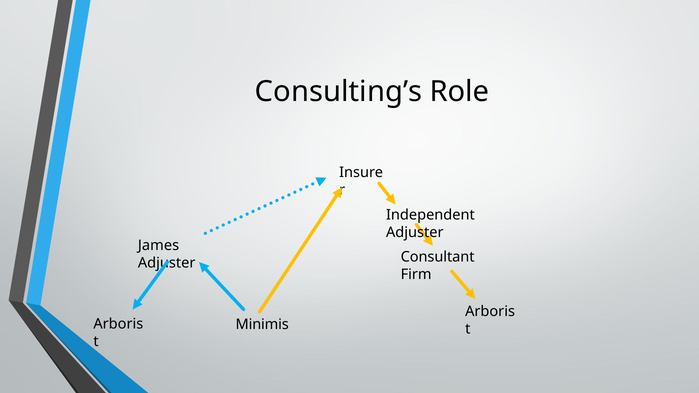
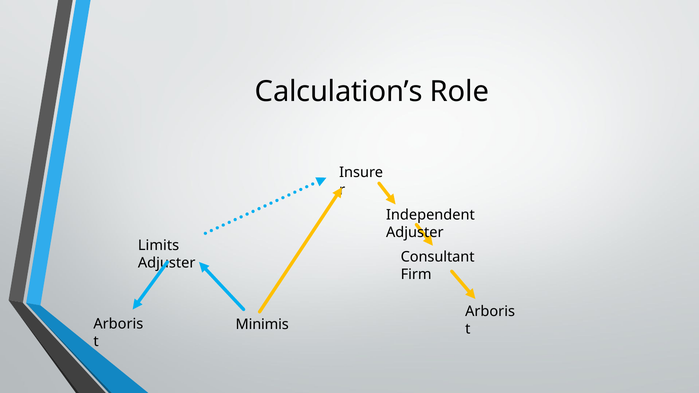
Consulting’s: Consulting’s -> Calculation’s (339, 92)
James: James -> Limits (159, 246)
